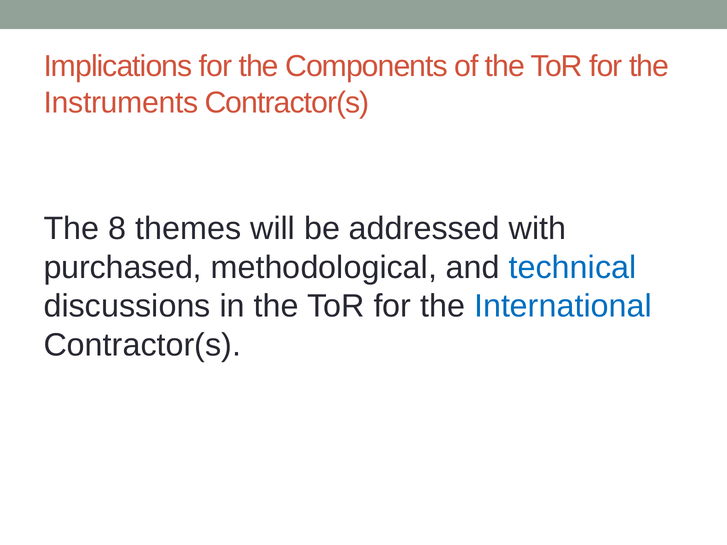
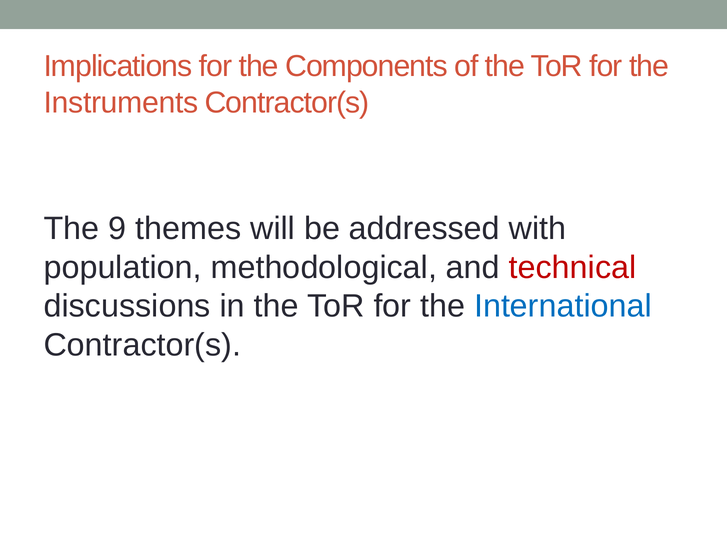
8: 8 -> 9 (117, 229)
purchased: purchased -> population (123, 268)
technical colour: blue -> red (573, 268)
